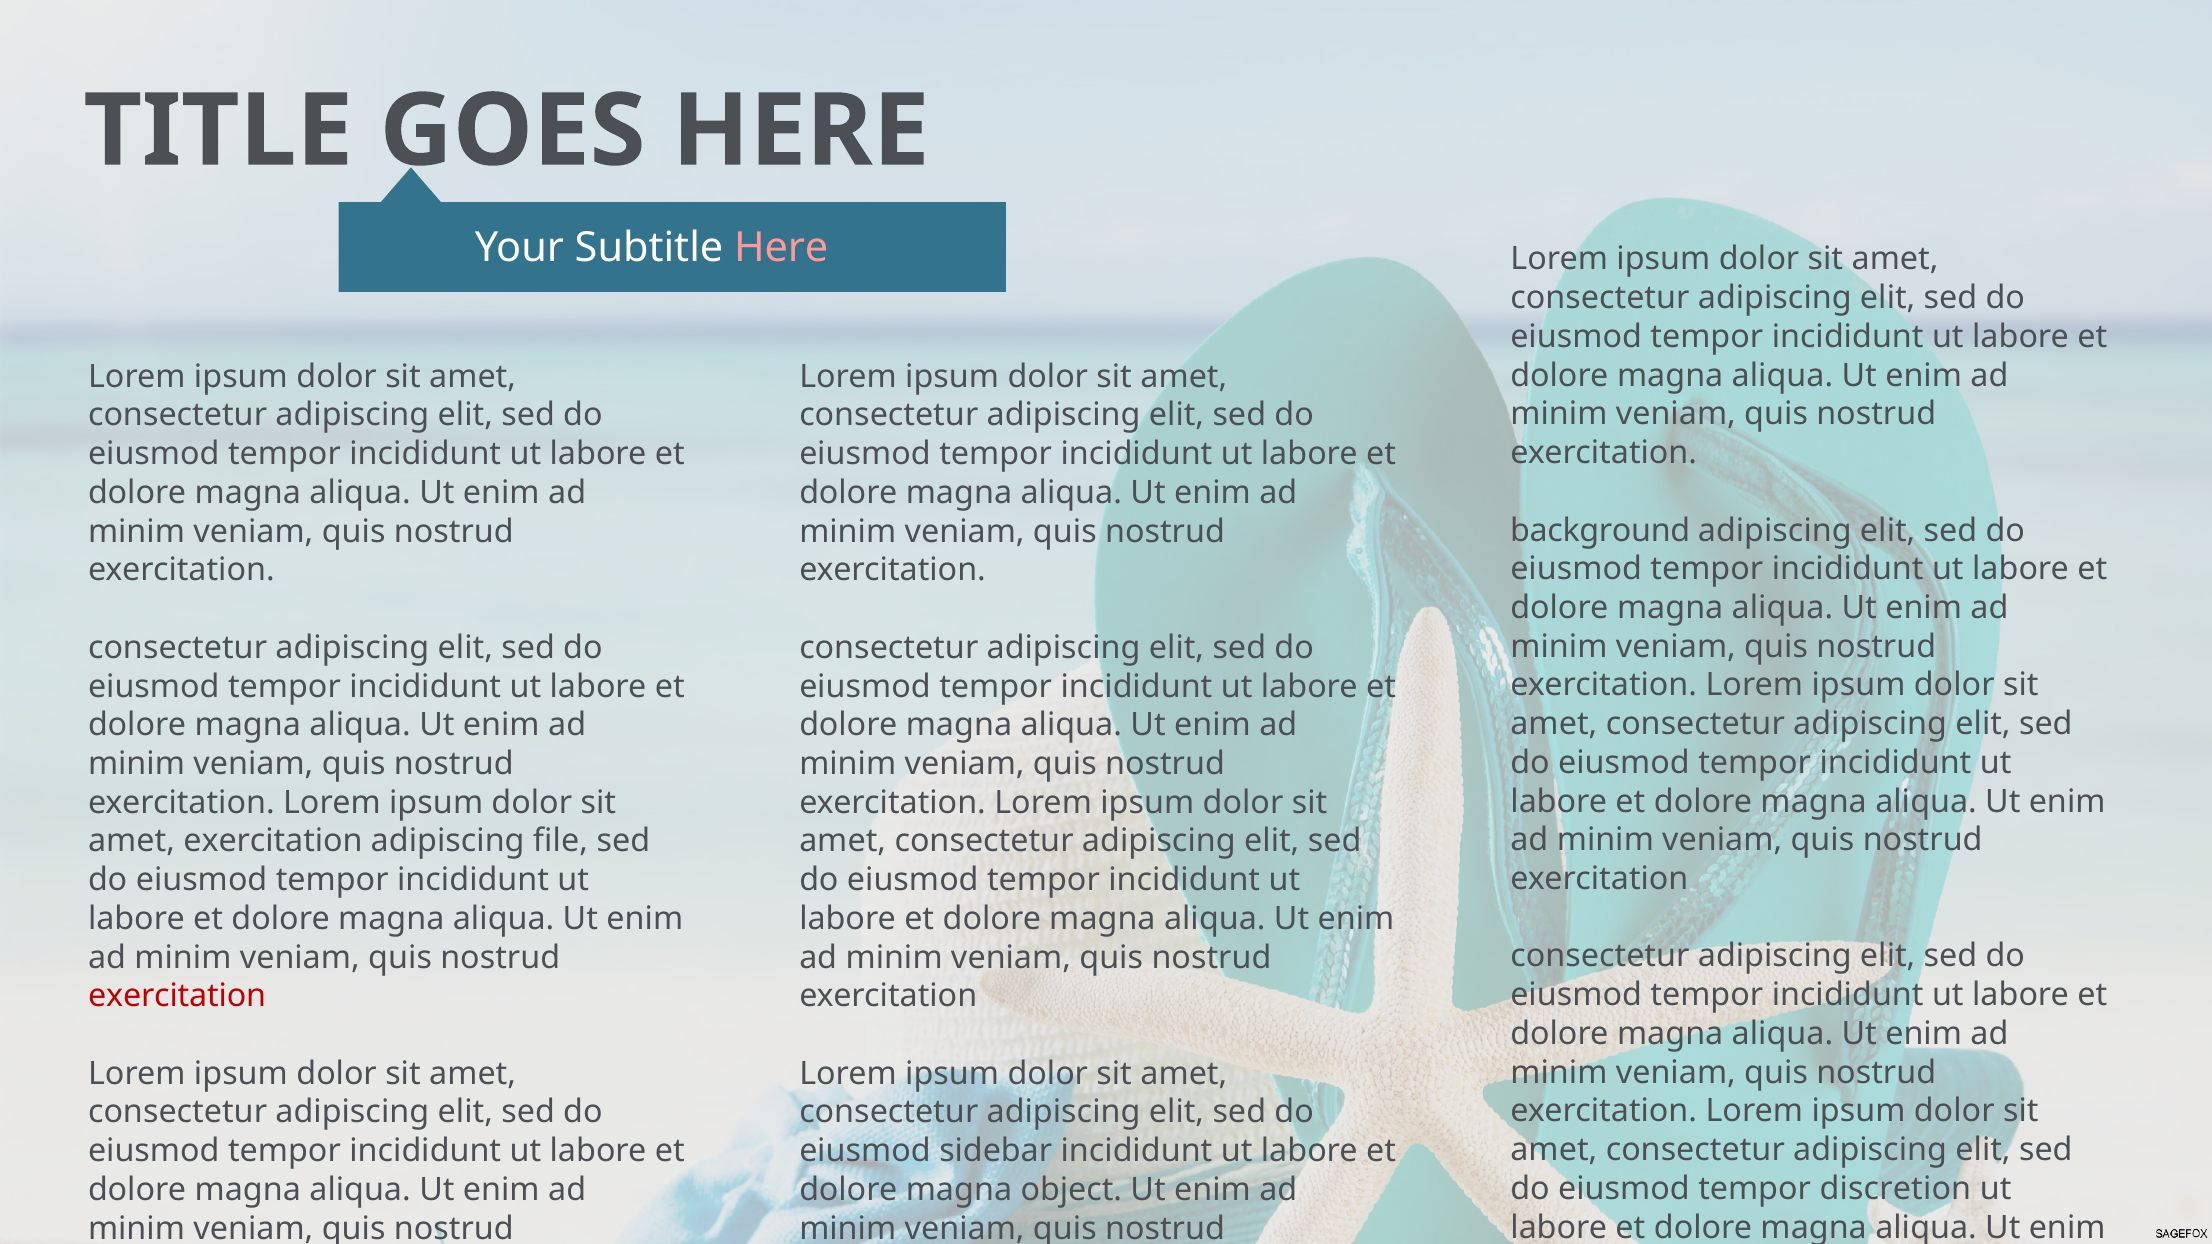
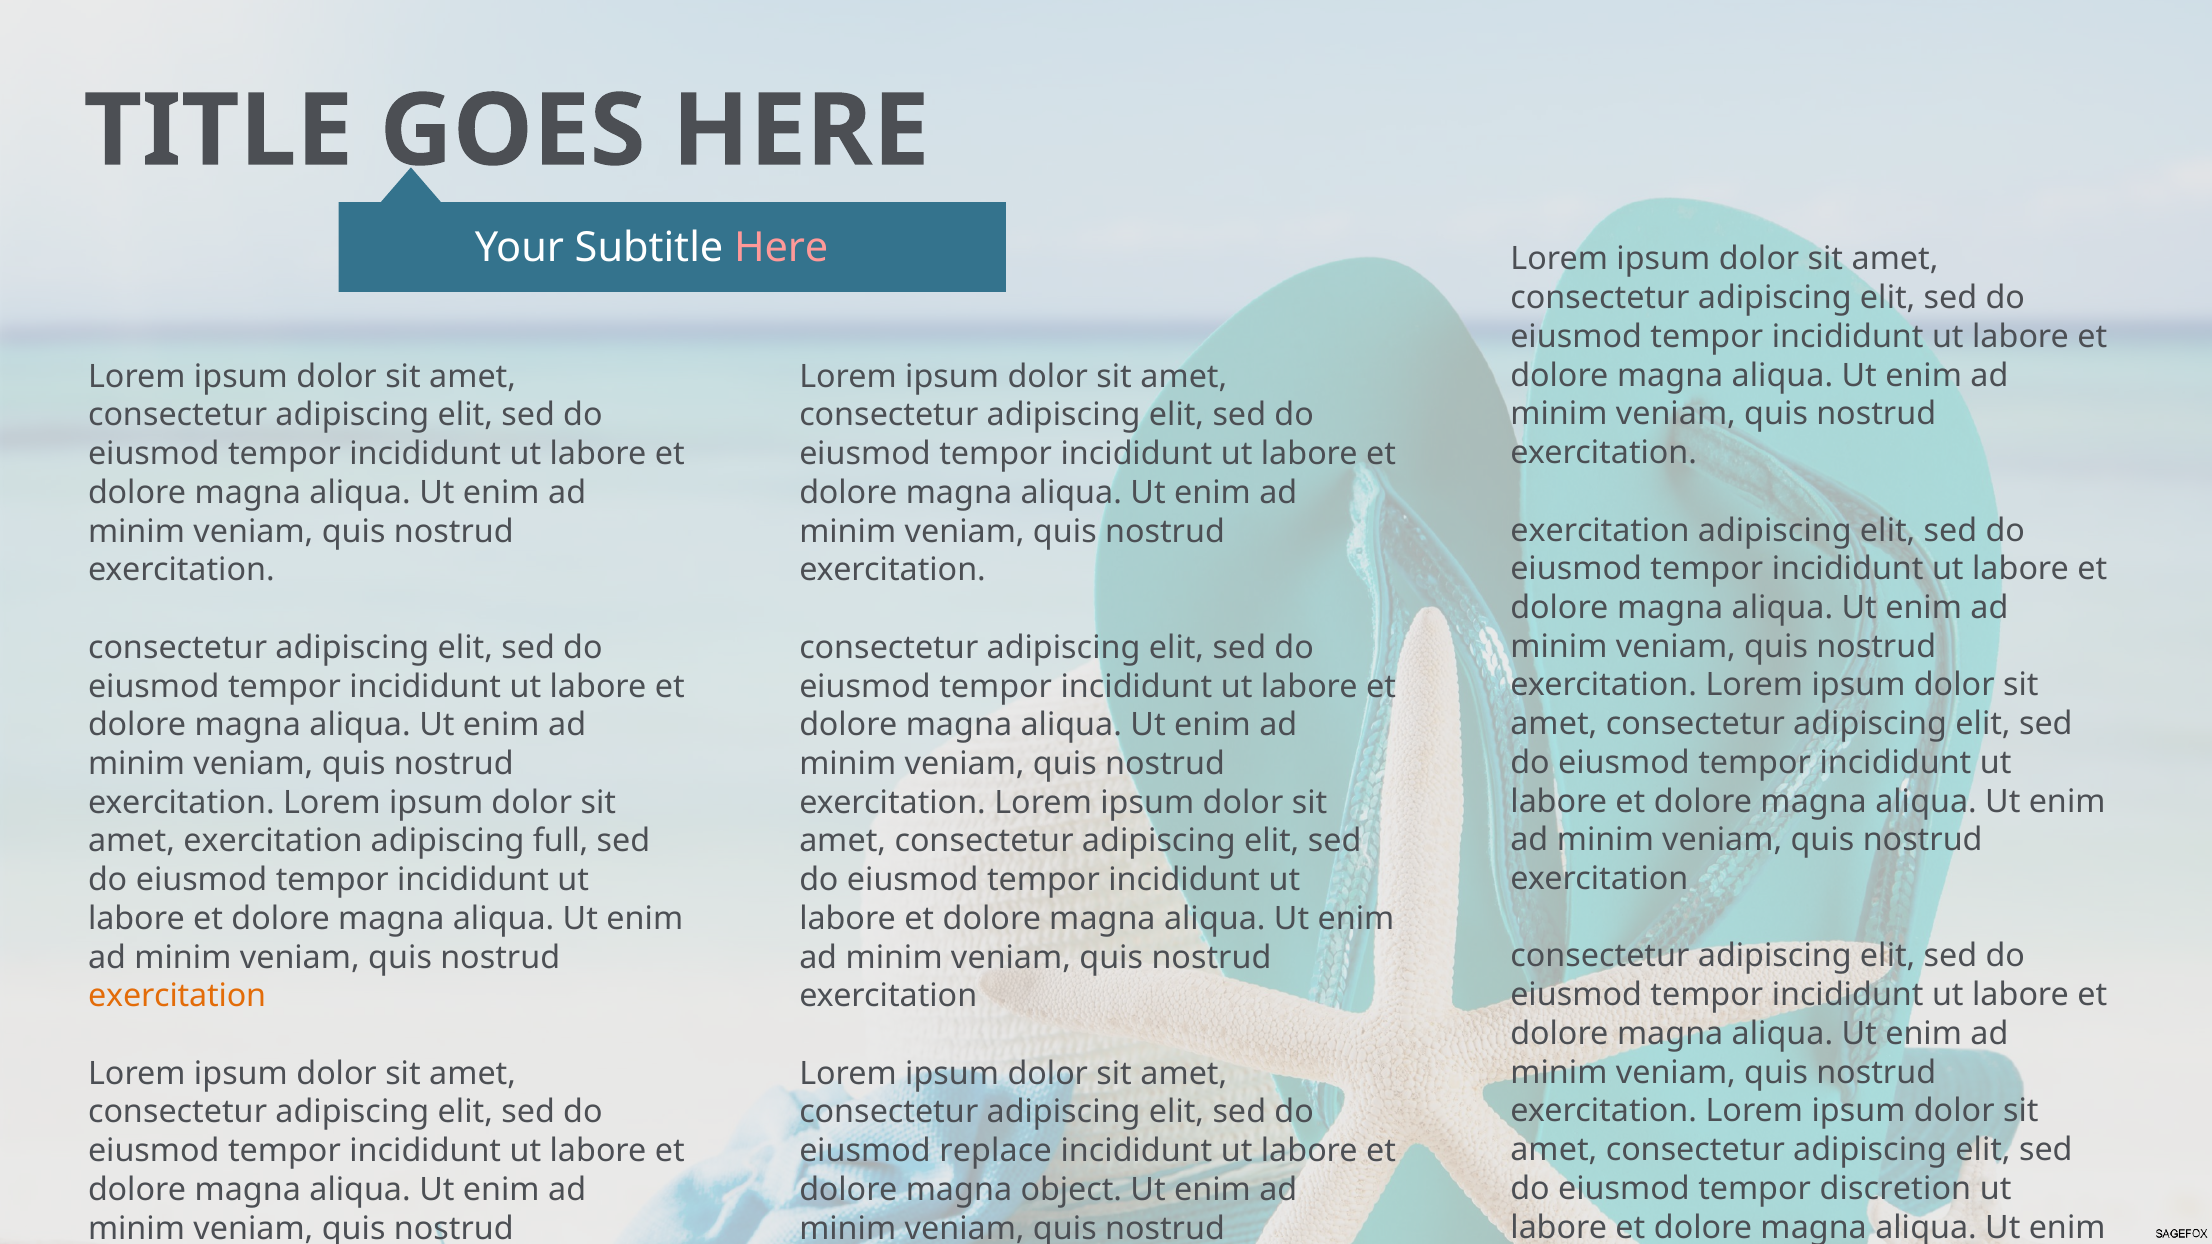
background: background -> exercitation (1600, 530)
file: file -> full (561, 841)
exercitation colour: red -> orange (177, 996)
sidebar: sidebar -> replace (996, 1151)
